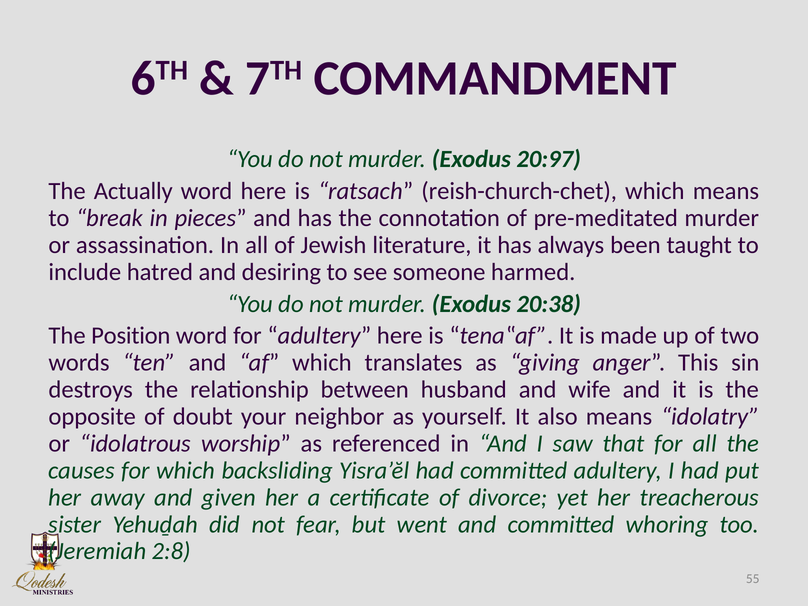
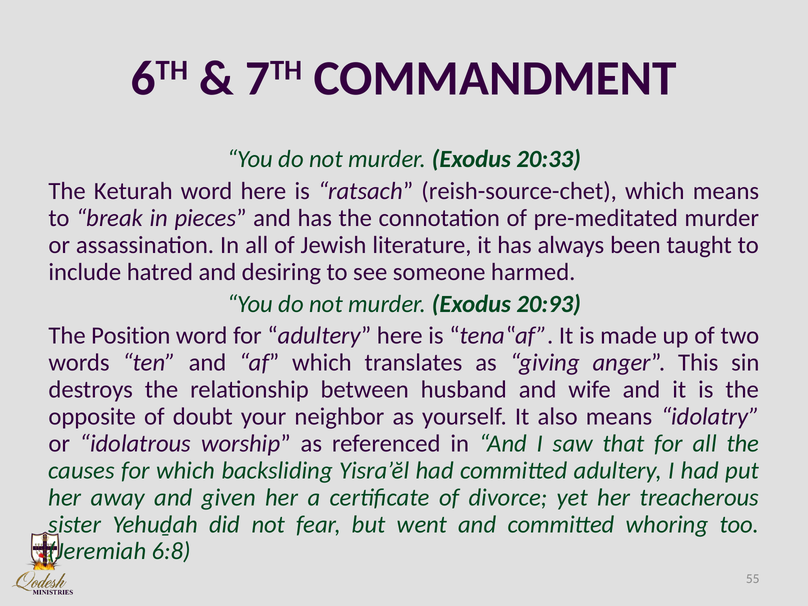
20:97: 20:97 -> 20:33 (549, 159)
Actually: Actually -> Keturah (133, 191)
reish-church-chet: reish-church-chet -> reish-source-chet (519, 191)
20:38: 20:38 -> 20:93 (549, 304)
2:8: 2:8 -> 6:8 (171, 551)
